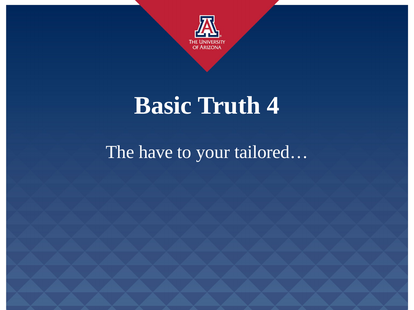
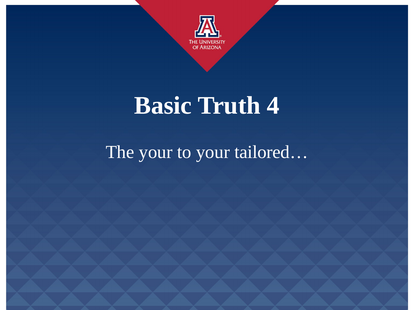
The have: have -> your (156, 152)
